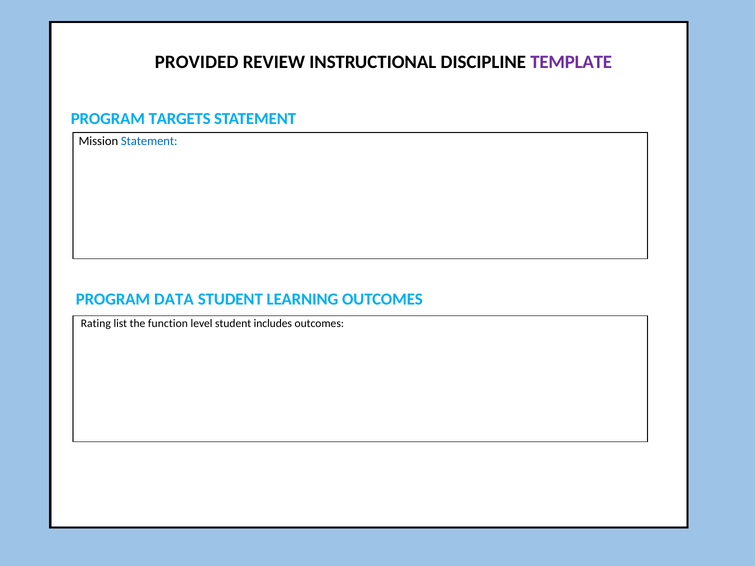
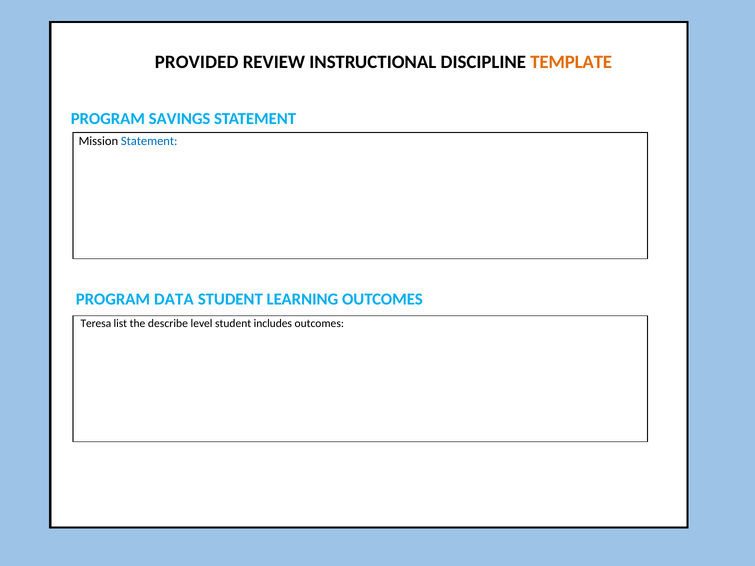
TEMPLATE colour: purple -> orange (571, 62)
TARGETS: TARGETS -> SAVINGS (180, 119)
Rating: Rating -> Teresa (96, 324)
function: function -> describe (168, 324)
